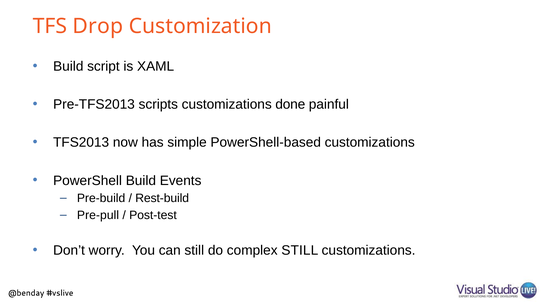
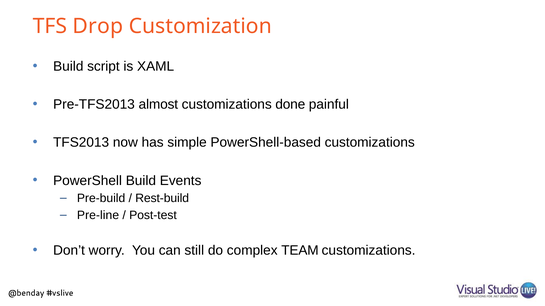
scripts: scripts -> almost (158, 105)
Pre-pull: Pre-pull -> Pre-line (98, 216)
complex STILL: STILL -> TEAM (300, 251)
